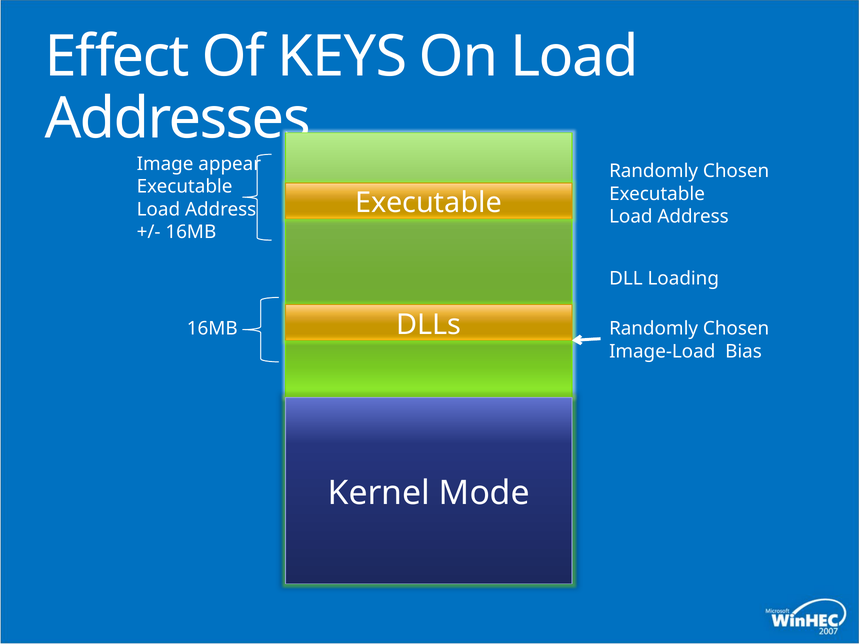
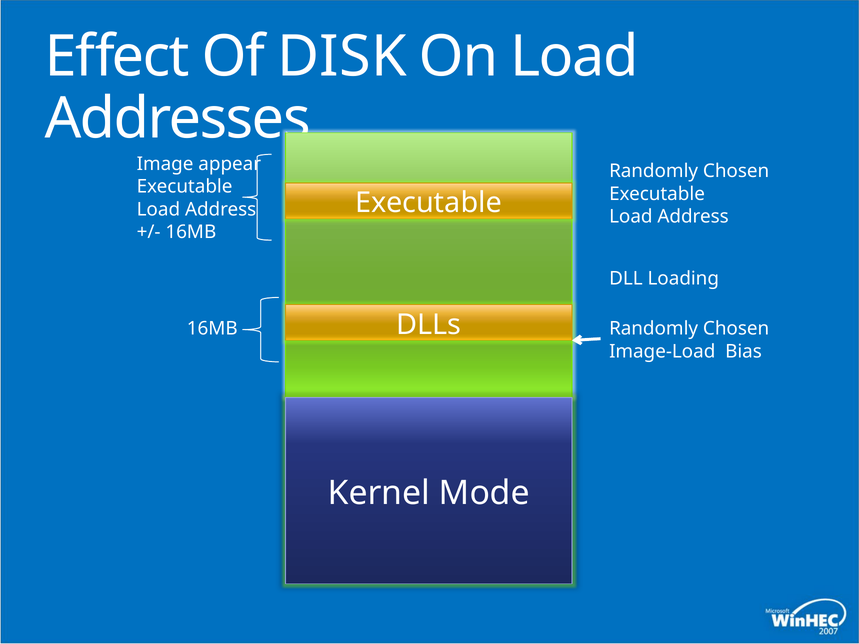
KEYS: KEYS -> DISK (342, 57)
